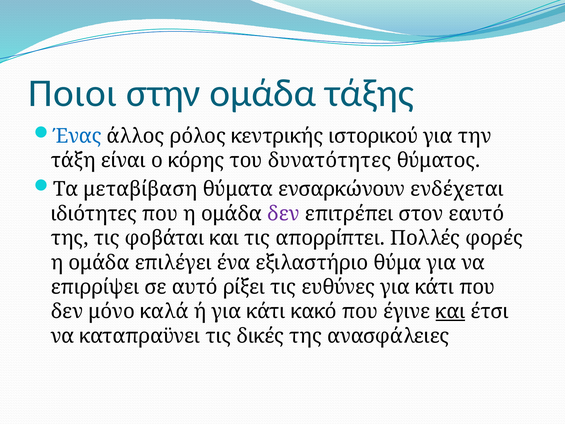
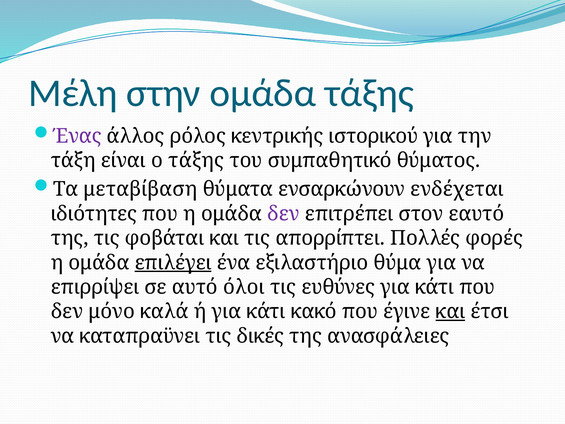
Ποιοι: Ποιοι -> Μέλη (73, 93)
Ένας colour: blue -> purple (77, 136)
ο κόρης: κόρης -> τάξης (196, 161)
δυνατότητες: δυνατότητες -> συμπαθητικό (330, 161)
επιλέγει underline: none -> present (173, 262)
ρίξει: ρίξει -> όλοι (244, 287)
